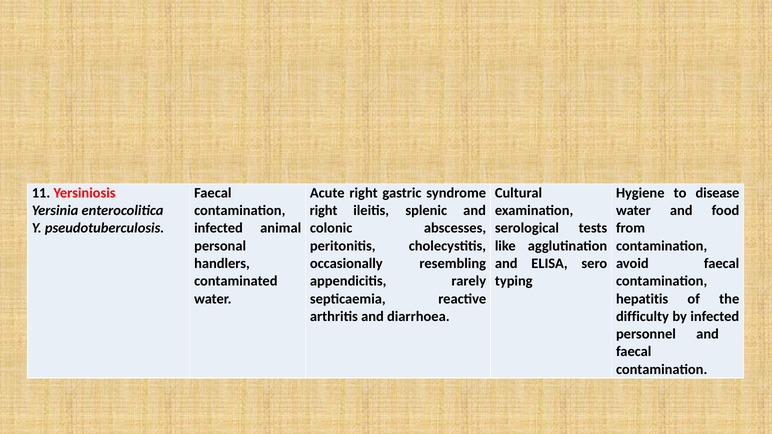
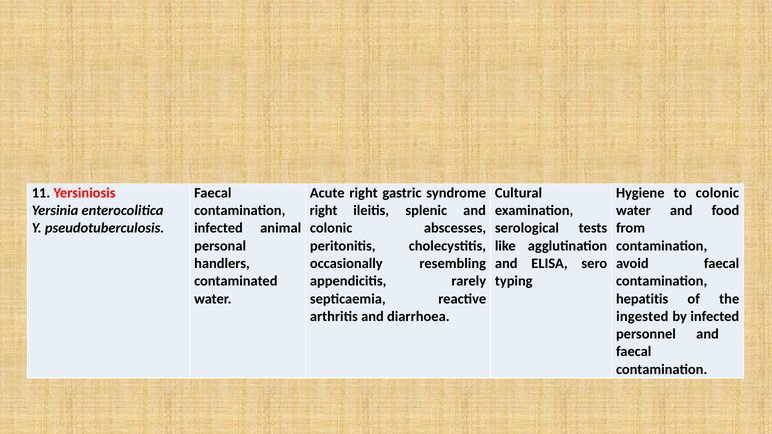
to disease: disease -> colonic (717, 193)
difficulty: difficulty -> ingested (642, 317)
